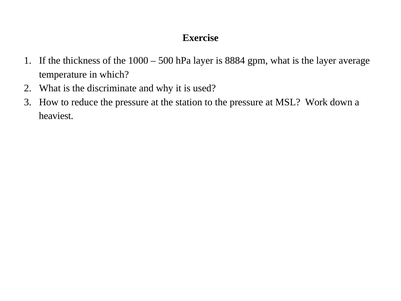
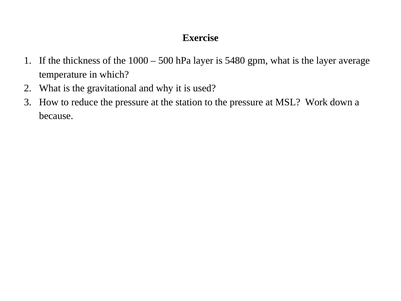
8884: 8884 -> 5480 (235, 61)
discriminate: discriminate -> gravitational (112, 88)
heaviest: heaviest -> because (56, 116)
